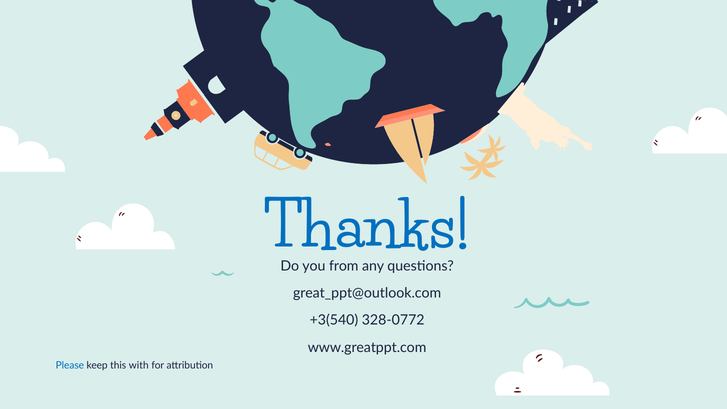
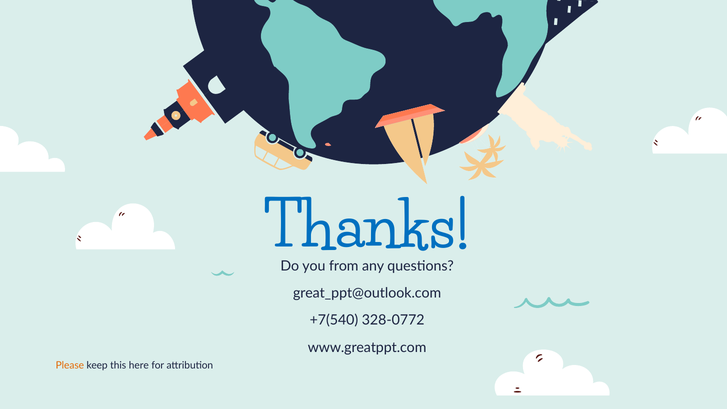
+3(540: +3(540 -> +7(540 (334, 320)
Please colour: blue -> orange (70, 365)
with: with -> here (139, 365)
